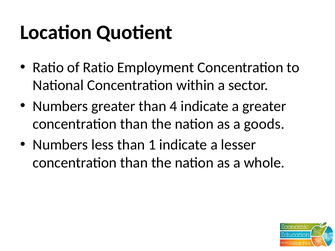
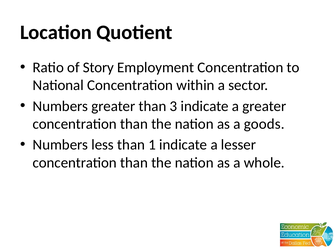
of Ratio: Ratio -> Story (98, 67)
4: 4 -> 3 (173, 106)
